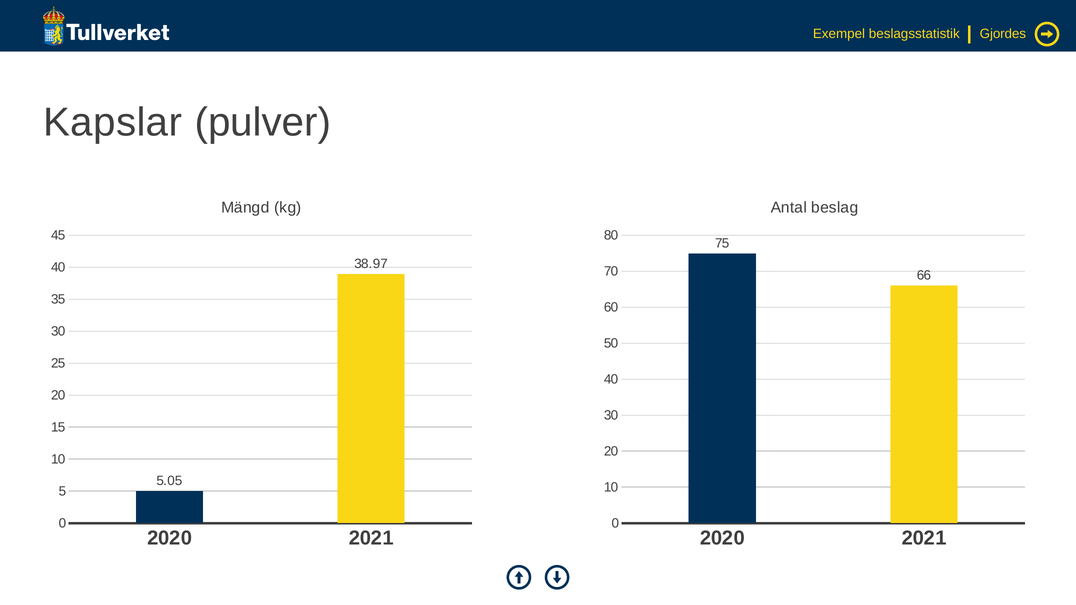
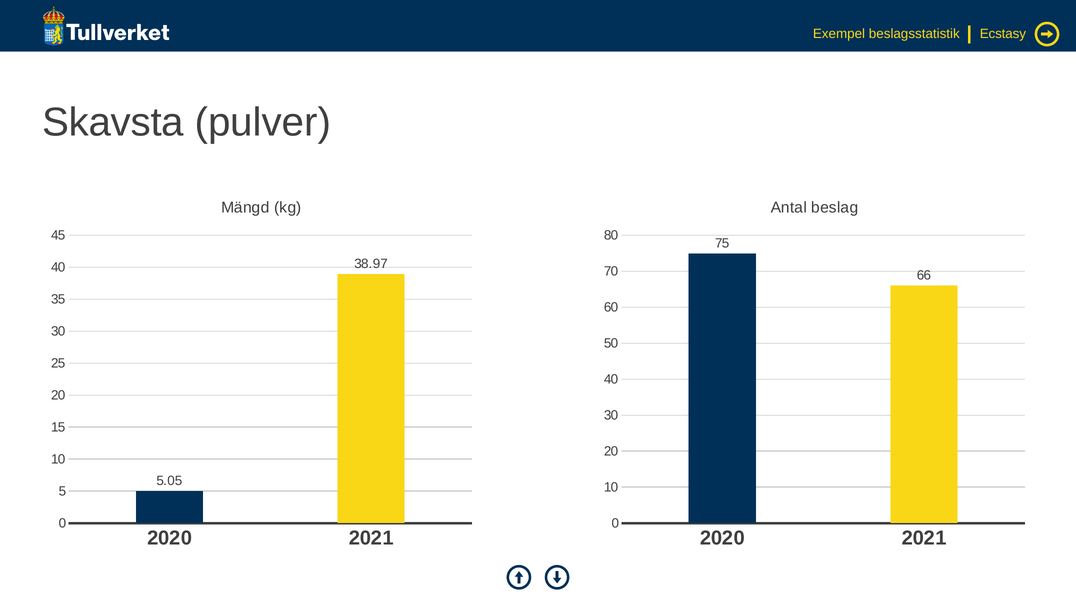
Gjordes: Gjordes -> Ecstasy (1003, 34)
Kapslar: Kapslar -> Skavsta (113, 122)
